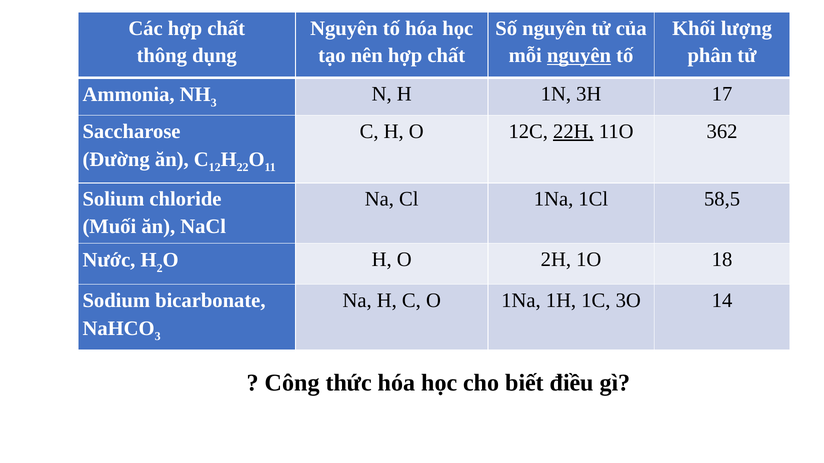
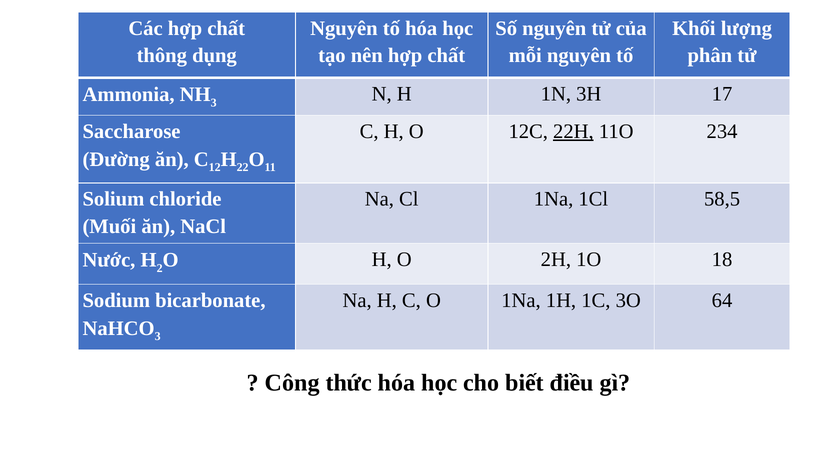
nguyên underline: present -> none (579, 56)
362: 362 -> 234 (722, 131)
14: 14 -> 64 (722, 301)
